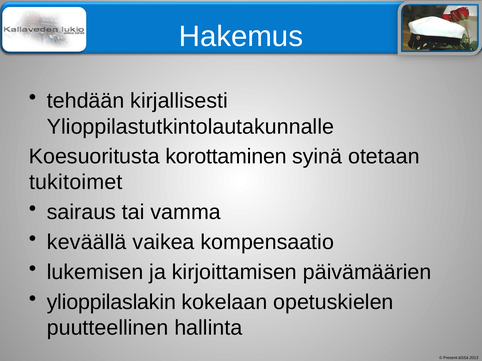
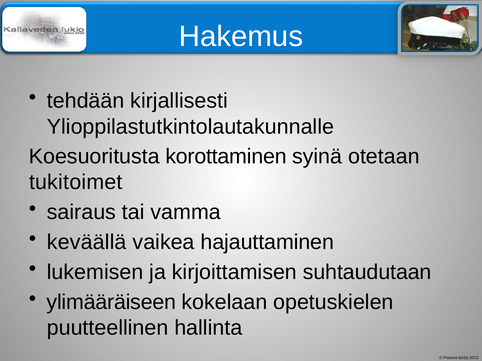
kompensaatio: kompensaatio -> hajauttaminen (267, 243)
päivämäärien: päivämäärien -> suhtaudutaan (367, 273)
ylioppilaslakin: ylioppilaslakin -> ylimääräiseen (111, 303)
